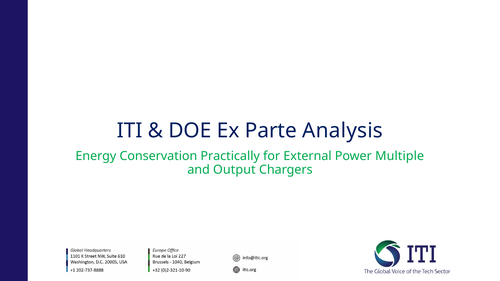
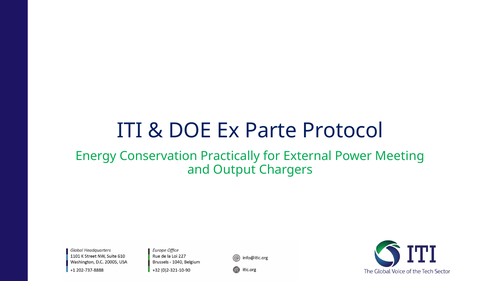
Analysis: Analysis -> Protocol (343, 131)
Multiple: Multiple -> Meeting (400, 156)
